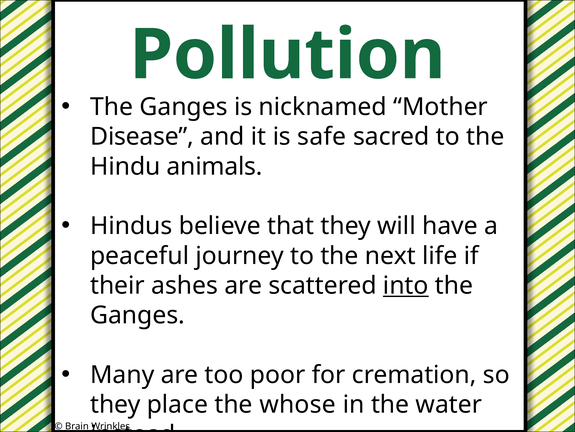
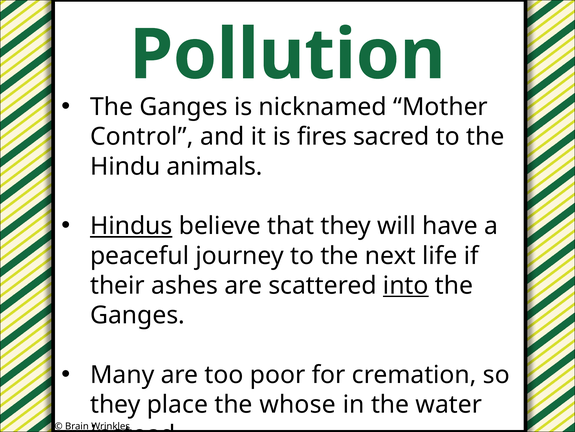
Disease: Disease -> Control (142, 137)
safe: safe -> fires (322, 137)
Hindus underline: none -> present (131, 226)
